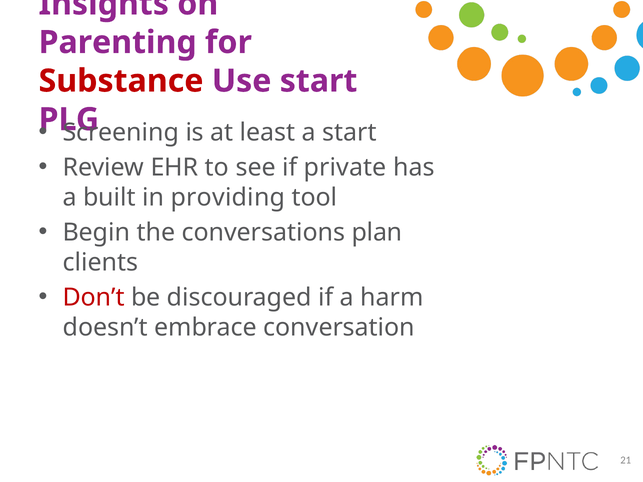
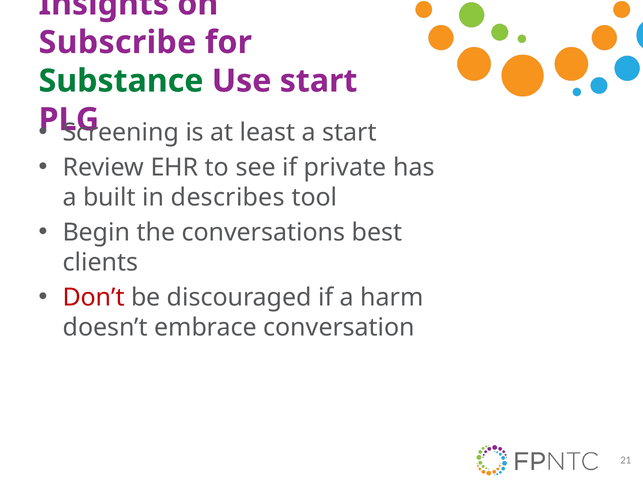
Parenting: Parenting -> Subscribe (117, 42)
Substance colour: red -> green (121, 81)
providing: providing -> describes (228, 198)
plan: plan -> best (377, 233)
